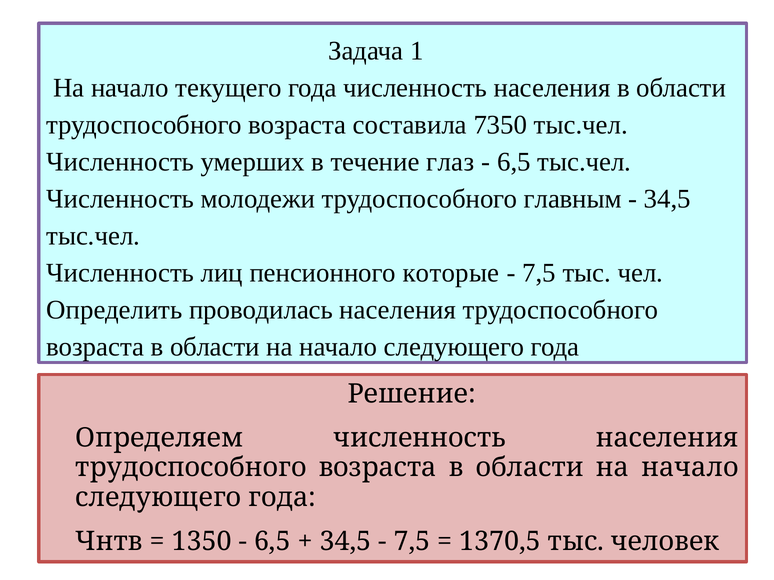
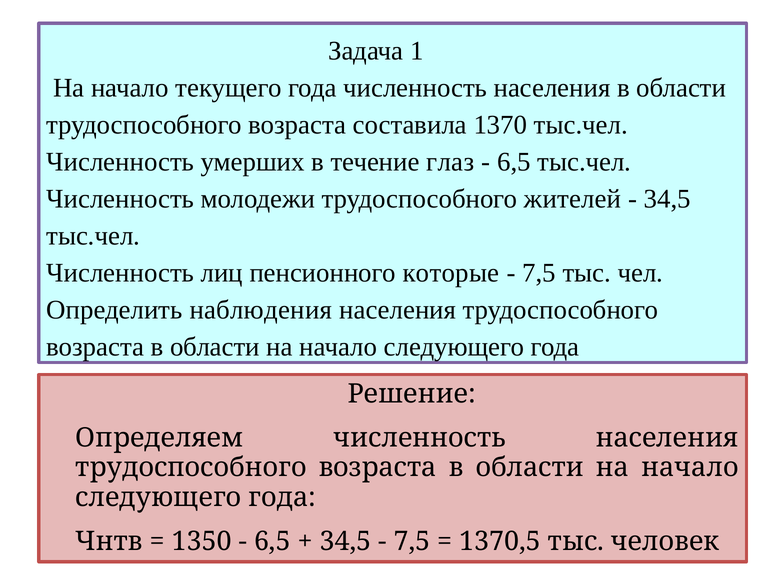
7350: 7350 -> 1370 (500, 125)
главным: главным -> жителей (573, 199)
проводилась: проводилась -> наблюдения (261, 310)
